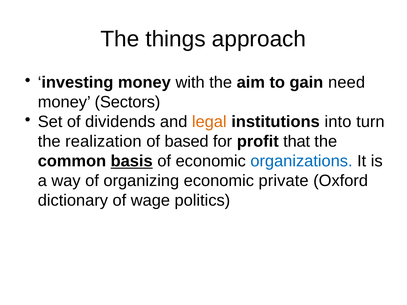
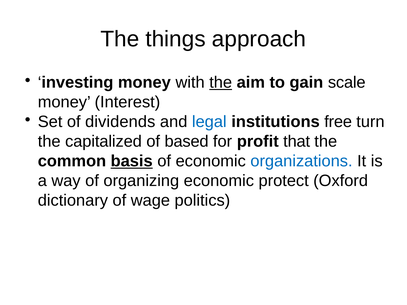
the underline: none -> present (221, 82)
need: need -> scale (347, 82)
Sectors: Sectors -> Interest (127, 102)
legal colour: orange -> blue (209, 122)
into: into -> free (338, 122)
realization: realization -> capitalized (104, 142)
private: private -> protect (284, 181)
